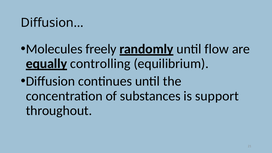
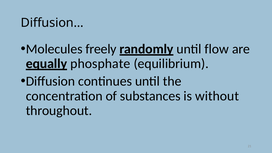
controlling: controlling -> phosphate (100, 64)
support: support -> without (217, 96)
